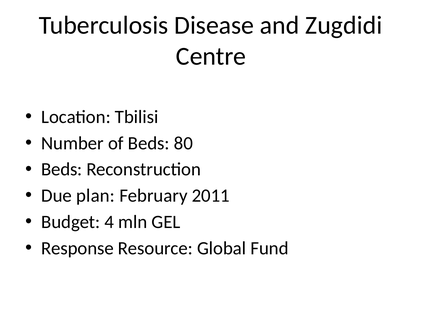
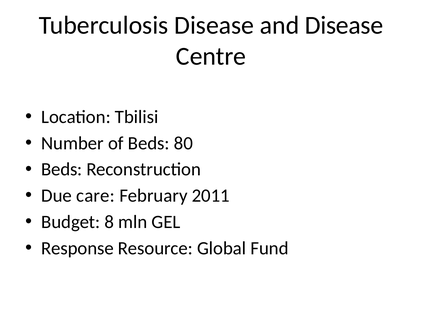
and Zugdidi: Zugdidi -> Disease (344, 25)
plan: plan -> care (96, 195)
4: 4 -> 8 (109, 222)
